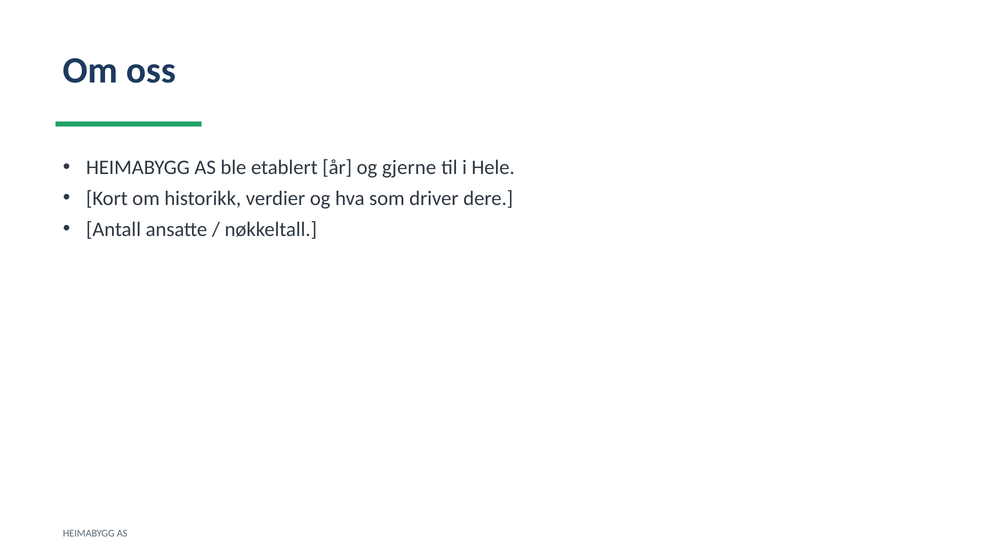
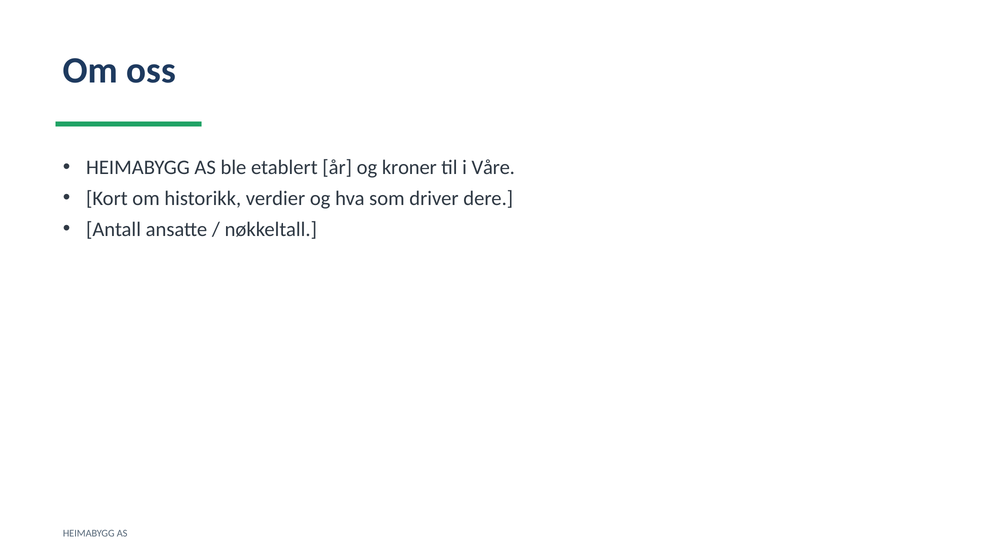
gjerne: gjerne -> kroner (409, 168)
Hele: Hele -> Våre (493, 168)
